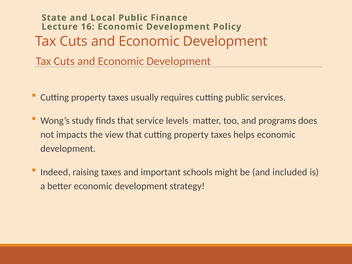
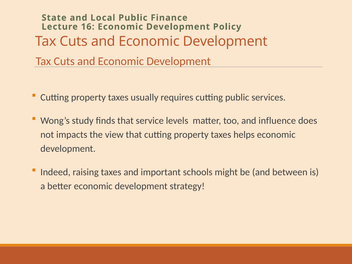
programs: programs -> influence (277, 121)
included: included -> between (290, 172)
